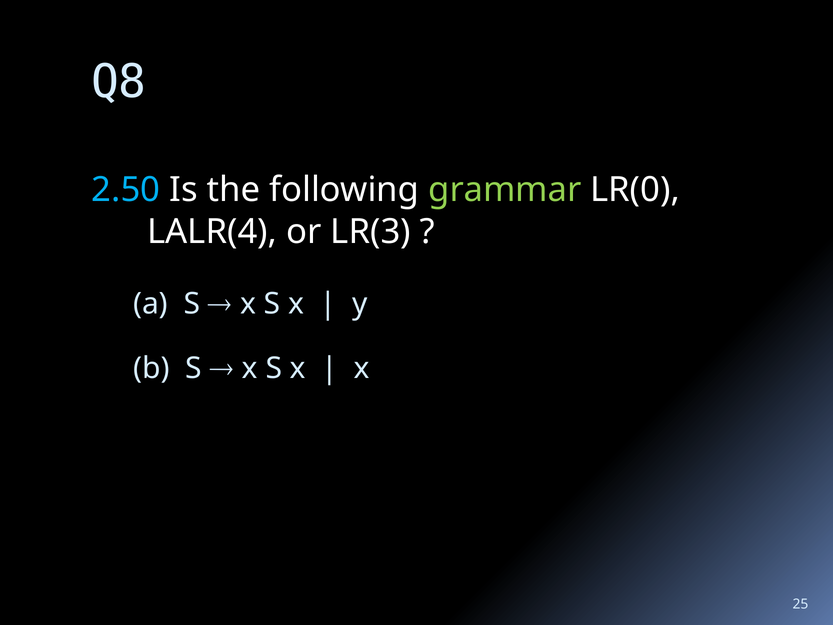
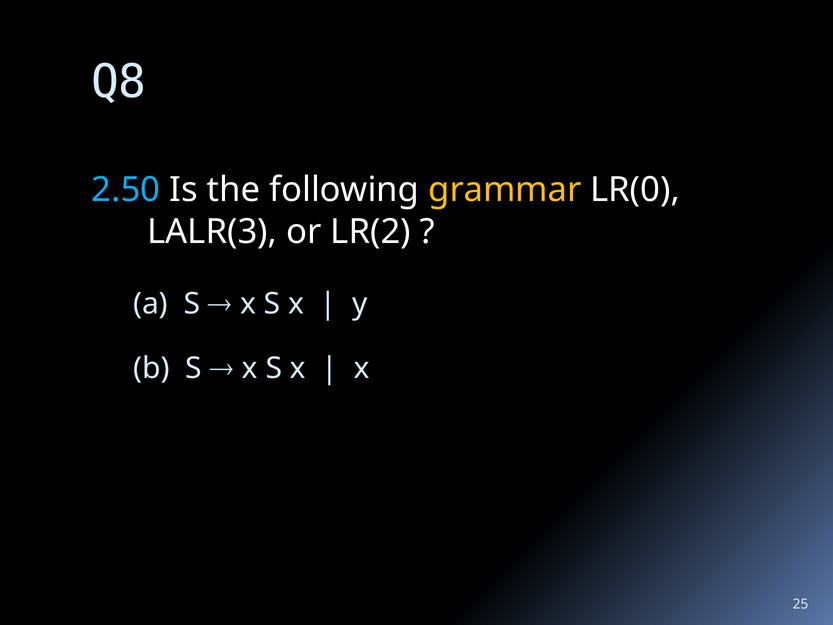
grammar colour: light green -> yellow (505, 190)
LALR(4: LALR(4 -> LALR(3 (212, 231)
LR(3: LR(3 -> LR(2 (371, 231)
